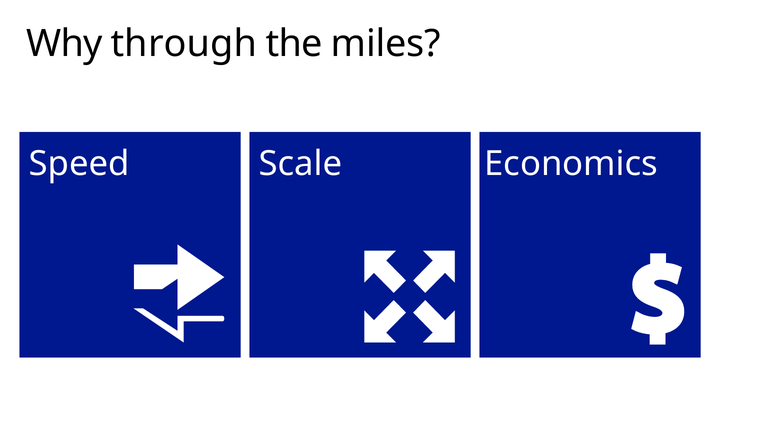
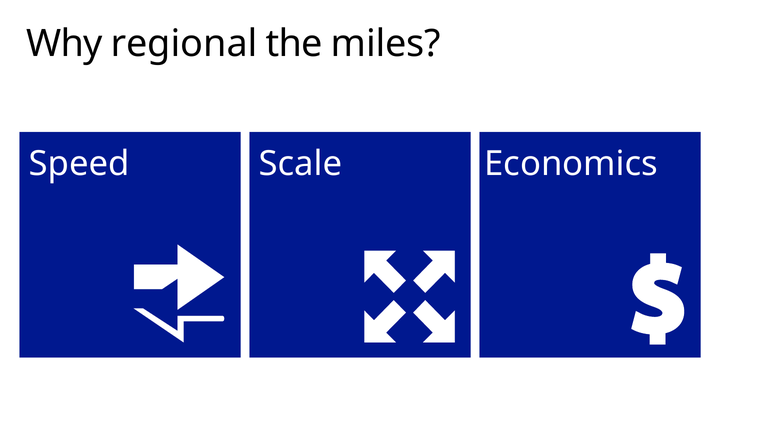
through: through -> regional (184, 44)
